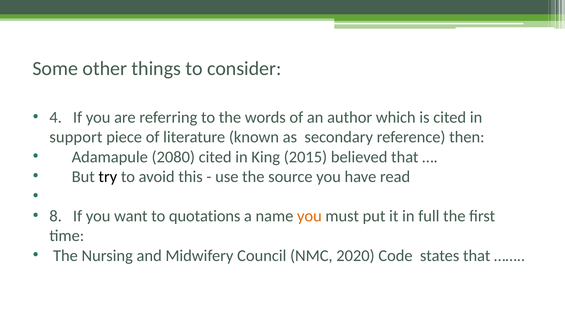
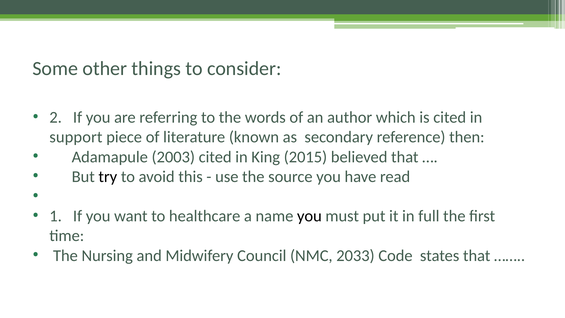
4: 4 -> 2 (56, 117)
2080: 2080 -> 2003 (173, 157)
8: 8 -> 1 (56, 216)
quotations: quotations -> healthcare (205, 216)
you colour: orange -> black (309, 216)
2020: 2020 -> 2033 (355, 255)
